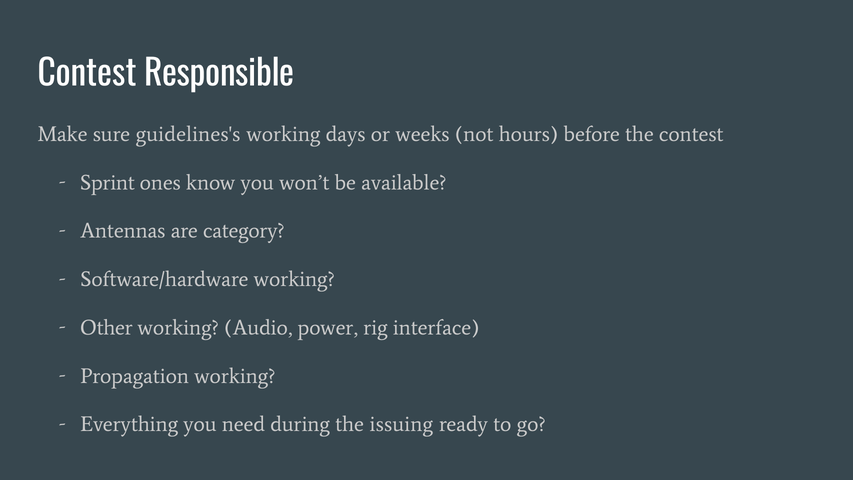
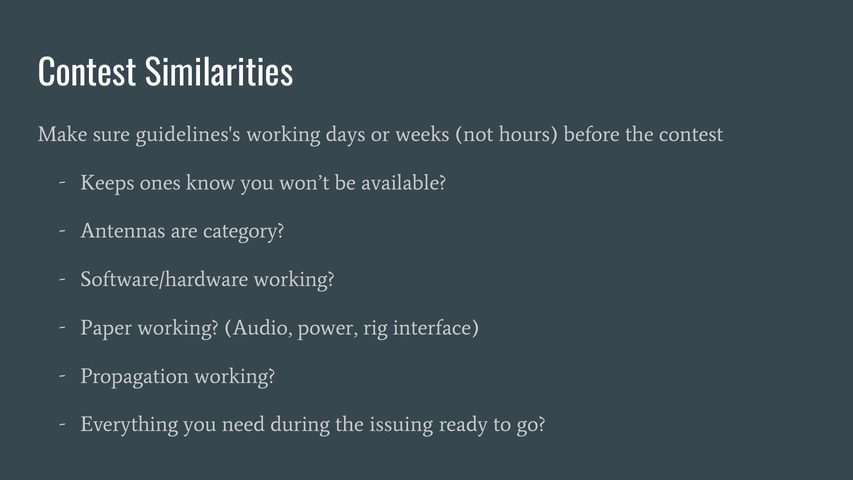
Responsible: Responsible -> Similarities (219, 74)
Sprint: Sprint -> Keeps (107, 183)
Other: Other -> Paper (106, 328)
